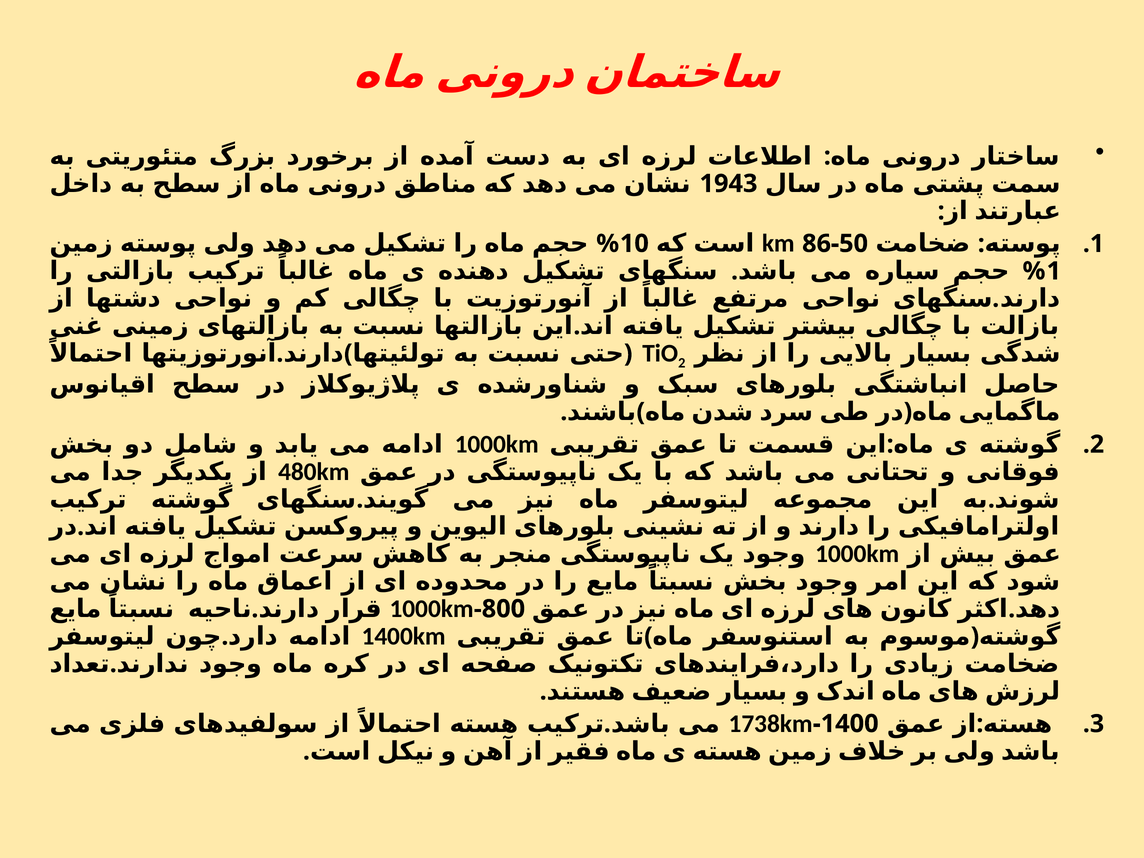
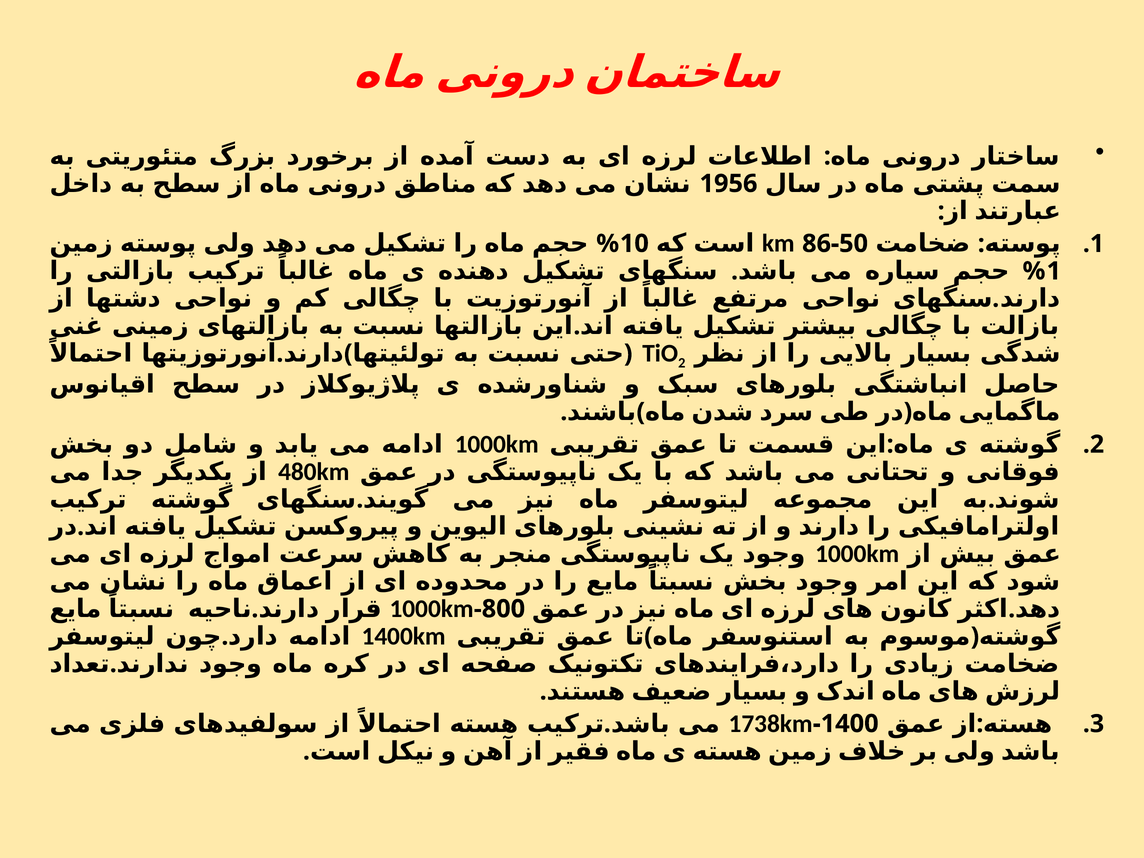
1943: 1943 -> 1956 (728, 184)
